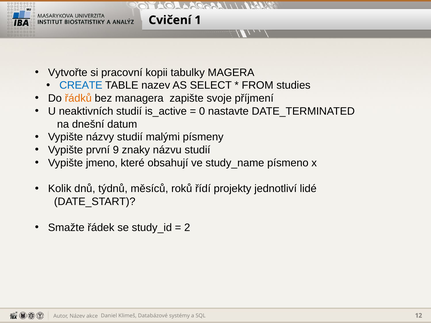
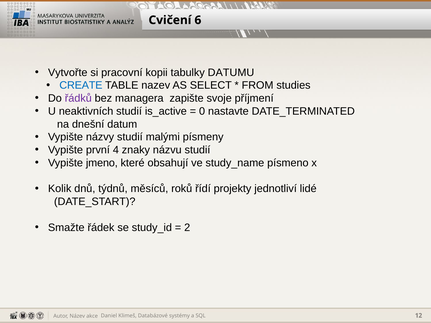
1: 1 -> 6 (198, 20)
MAGERA: MAGERA -> DATUMU (231, 73)
řádků colour: orange -> purple (78, 98)
9: 9 -> 4 (116, 150)
